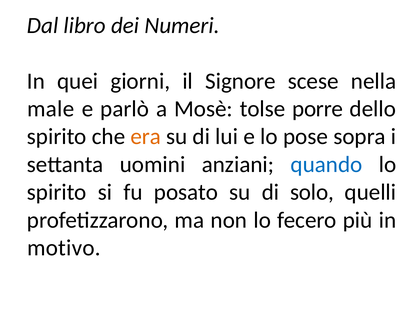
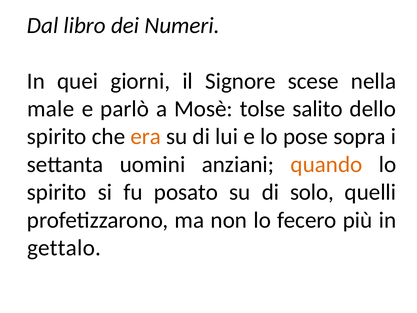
porre: porre -> salito (318, 109)
quando colour: blue -> orange (326, 164)
motivo: motivo -> gettalo (64, 248)
